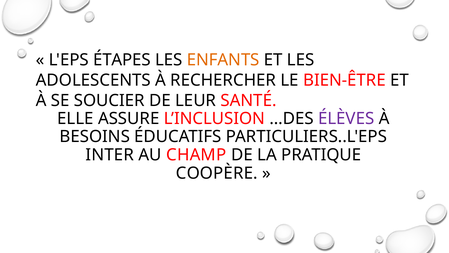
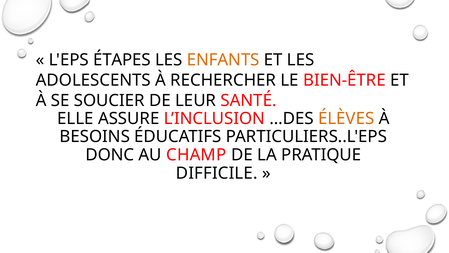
ÉLÈVES colour: purple -> orange (346, 118)
INTER: INTER -> DONC (110, 155)
COOPÈRE: COOPÈRE -> DIFFICILE (217, 173)
